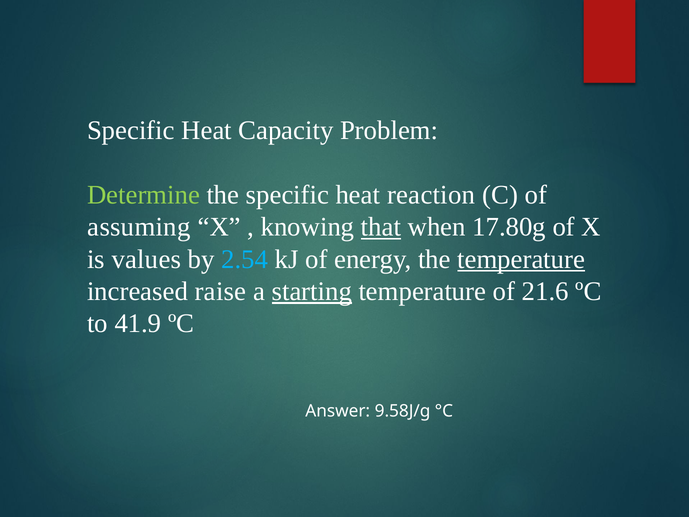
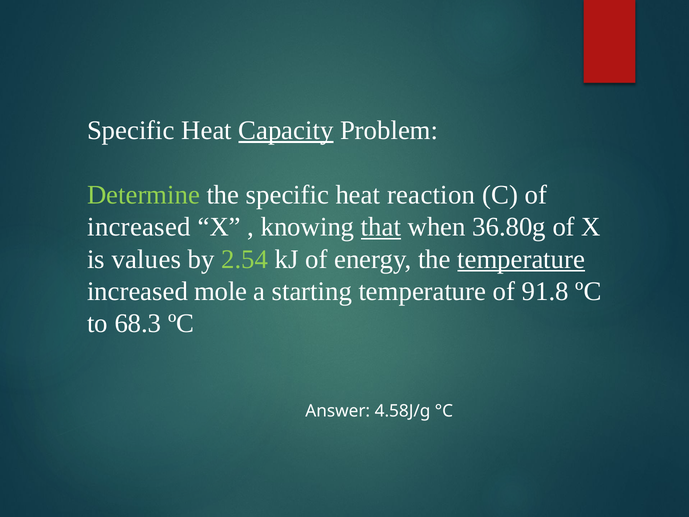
Capacity underline: none -> present (286, 130)
assuming: assuming -> increased (139, 227)
17.80g: 17.80g -> 36.80g (509, 227)
2.54 colour: light blue -> light green (245, 259)
raise: raise -> mole (221, 291)
starting underline: present -> none (312, 291)
21.6: 21.6 -> 91.8 (545, 291)
41.9: 41.9 -> 68.3 (138, 323)
9.58J/g: 9.58J/g -> 4.58J/g (403, 411)
